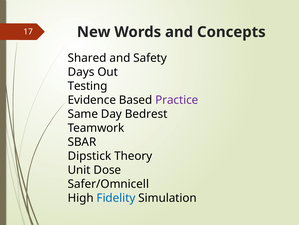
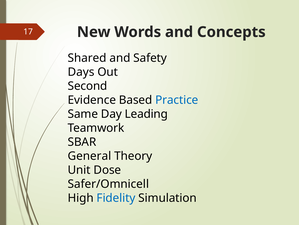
Testing: Testing -> Second (88, 86)
Practice colour: purple -> blue (177, 100)
Bedrest: Bedrest -> Leading (146, 114)
Dipstick: Dipstick -> General (89, 156)
